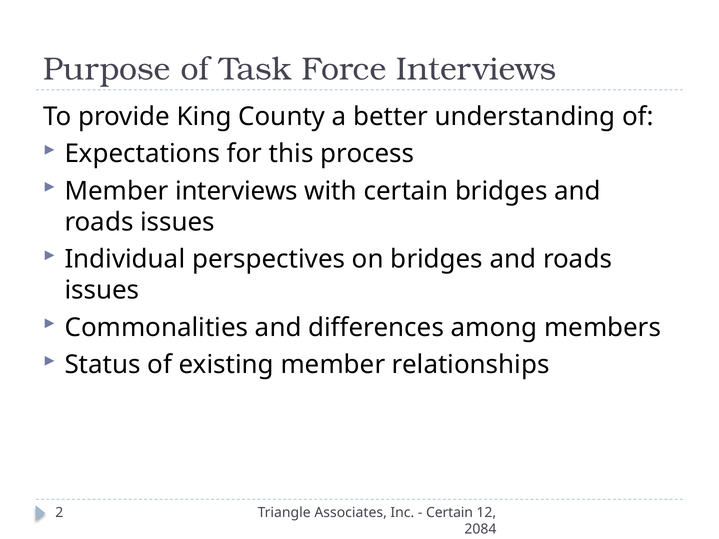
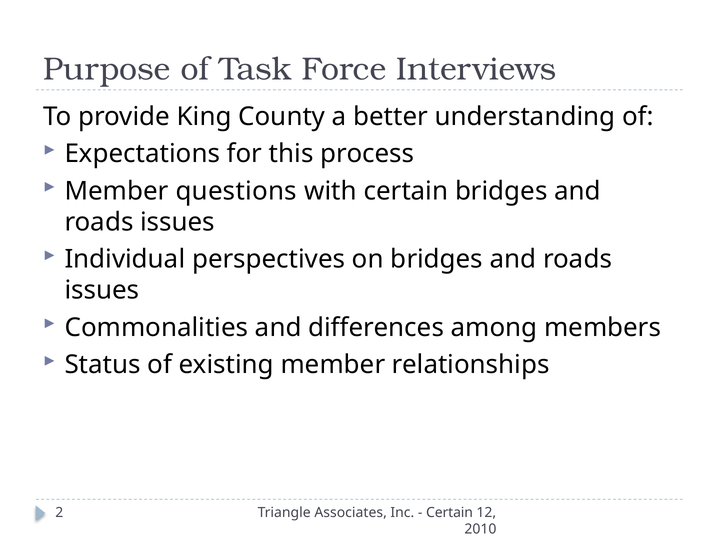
Member interviews: interviews -> questions (236, 191)
2084: 2084 -> 2010 (480, 530)
